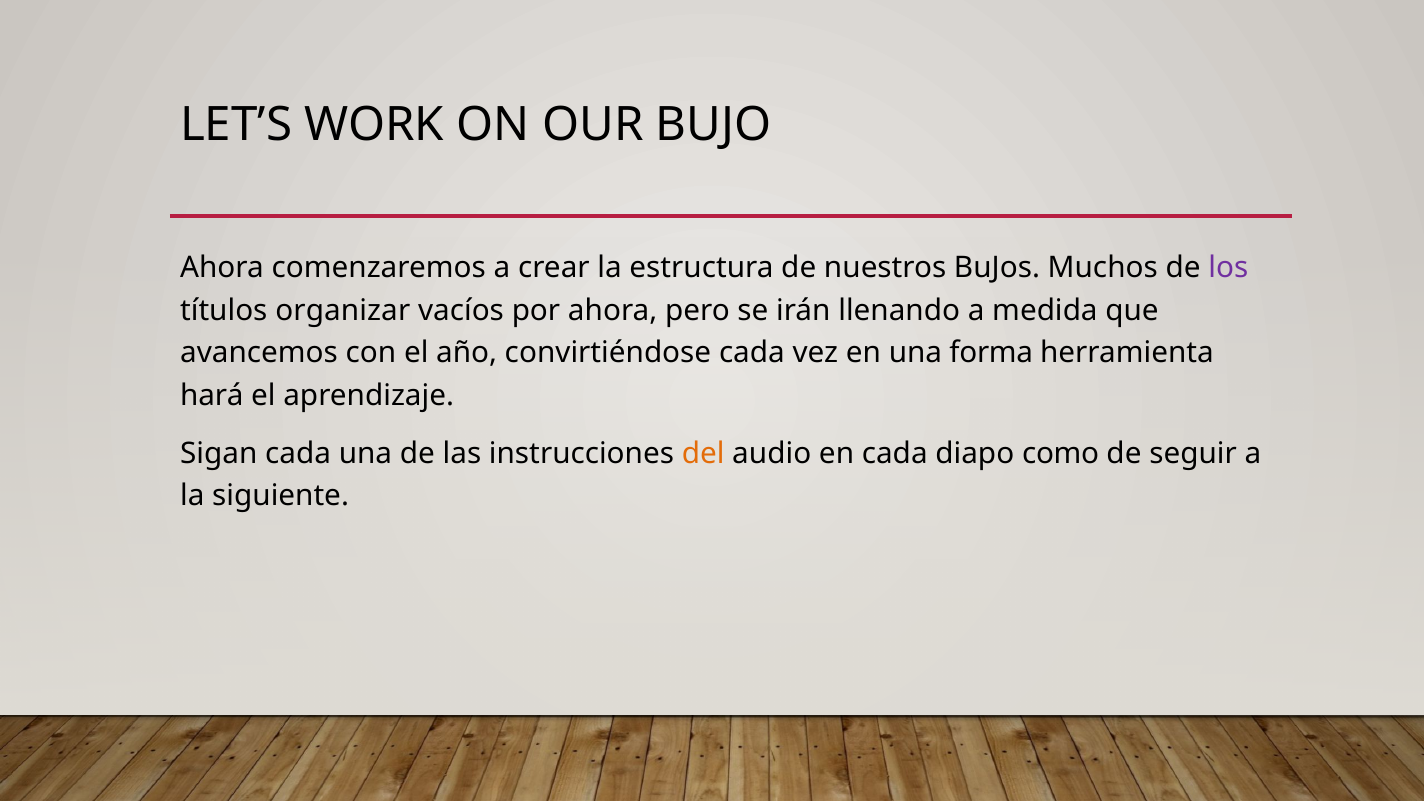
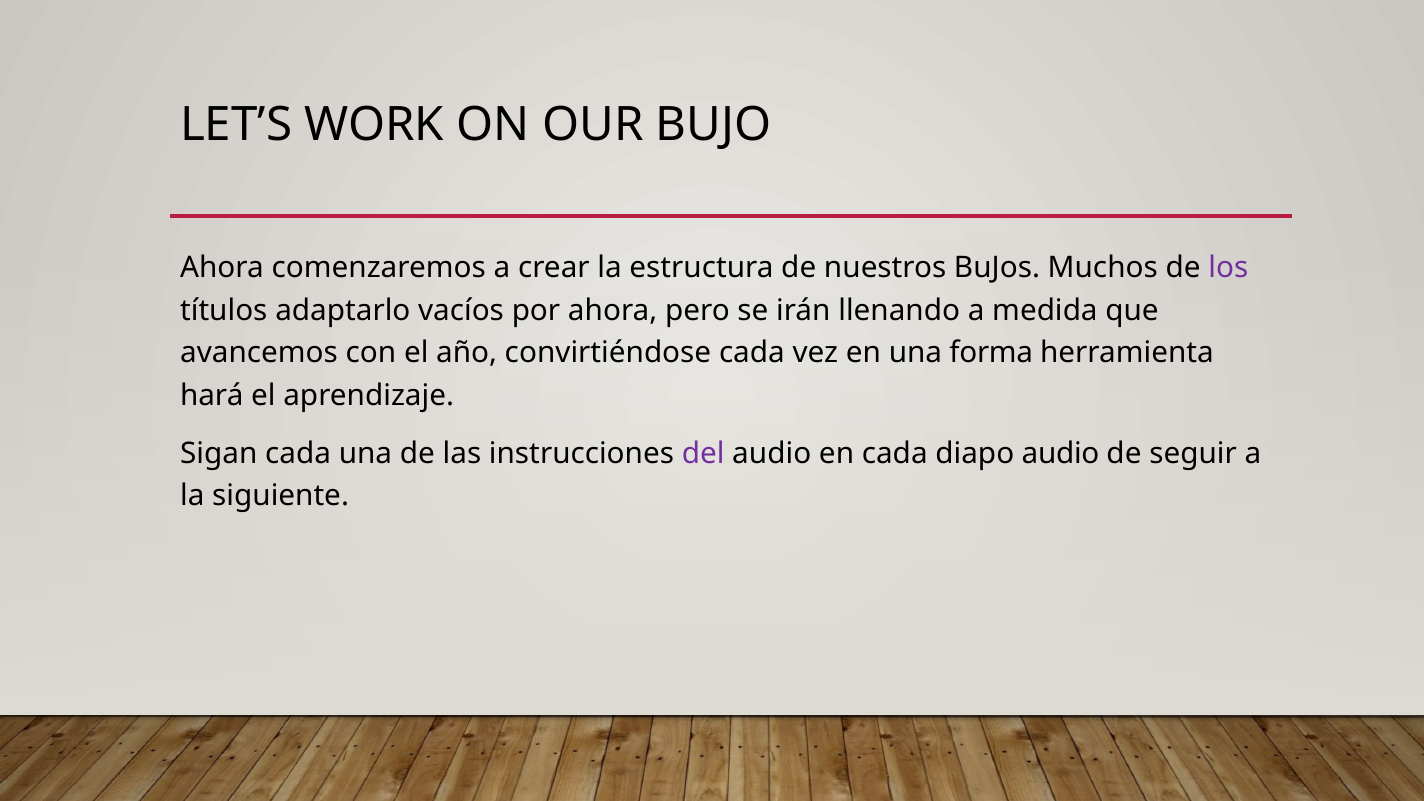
organizar: organizar -> adaptarlo (343, 310)
del colour: orange -> purple (703, 453)
diapo como: como -> audio (1061, 453)
